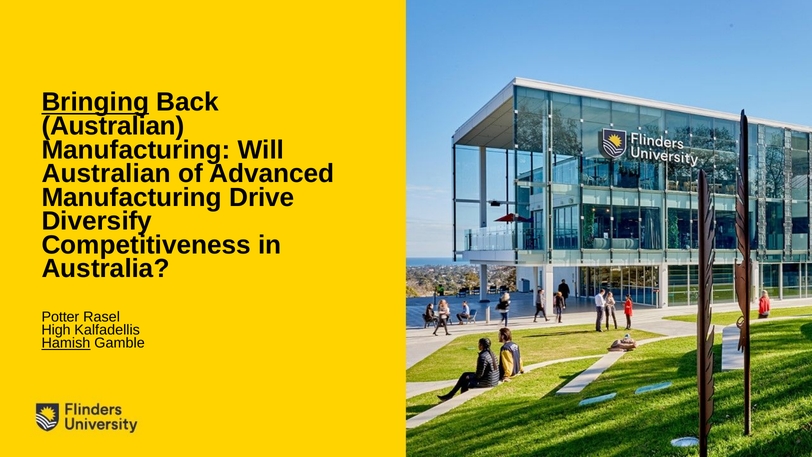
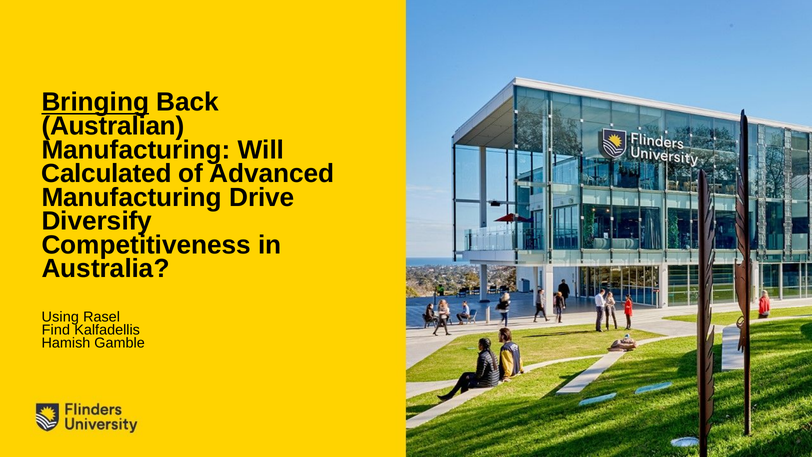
Australian: Australian -> Calculated (106, 174)
Potter: Potter -> Using (60, 317)
High: High -> Find (56, 330)
Hamish underline: present -> none (66, 343)
